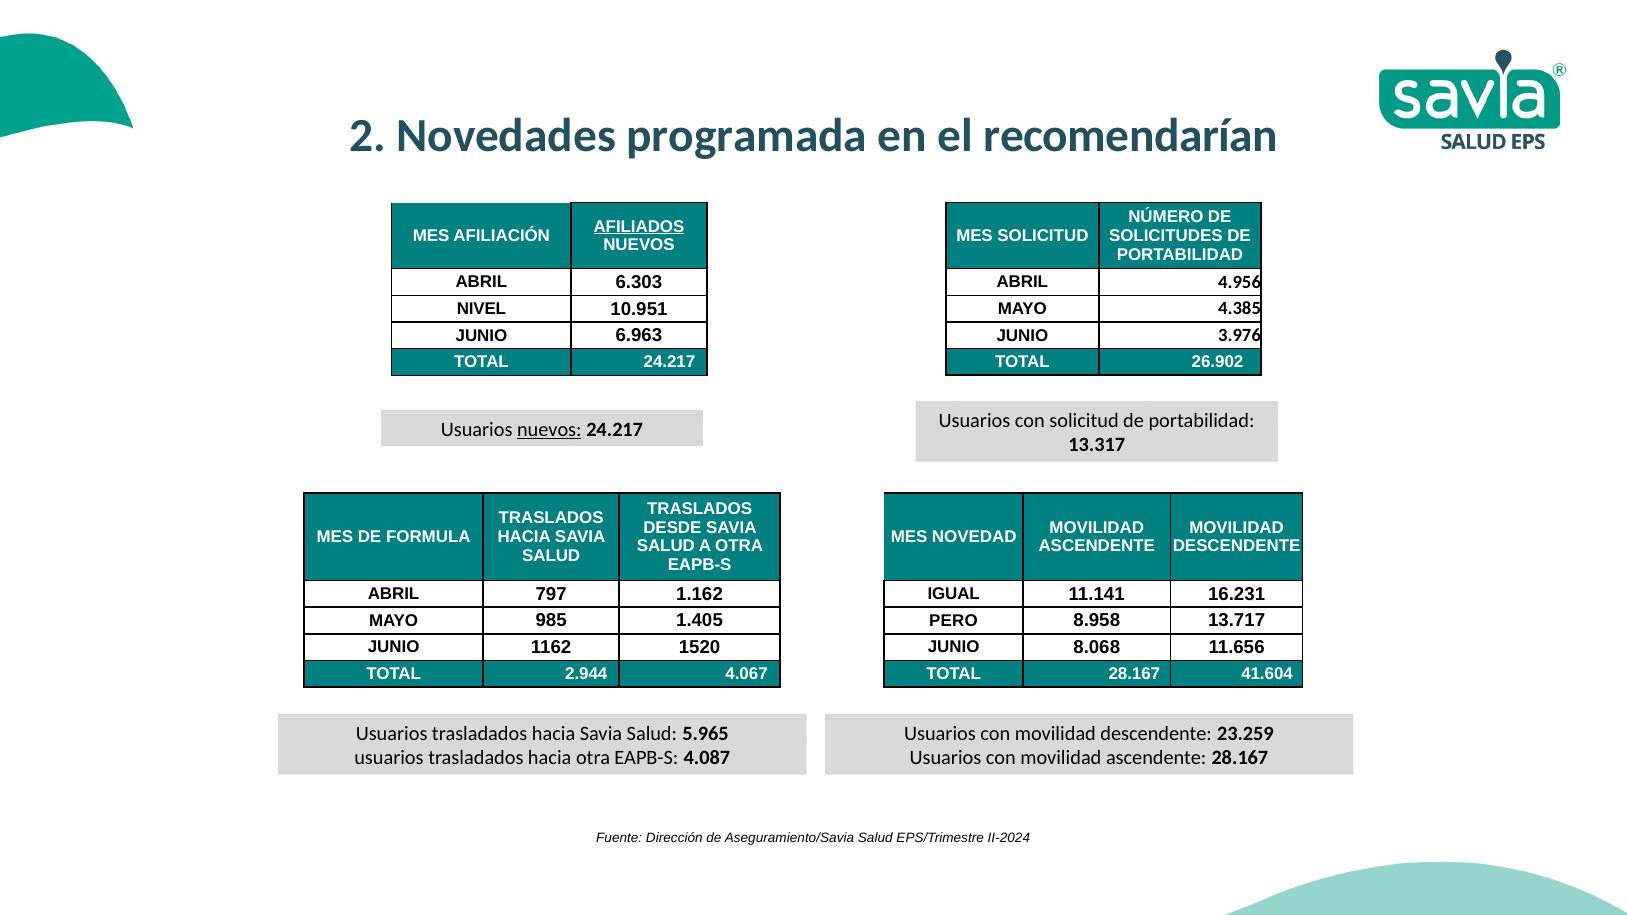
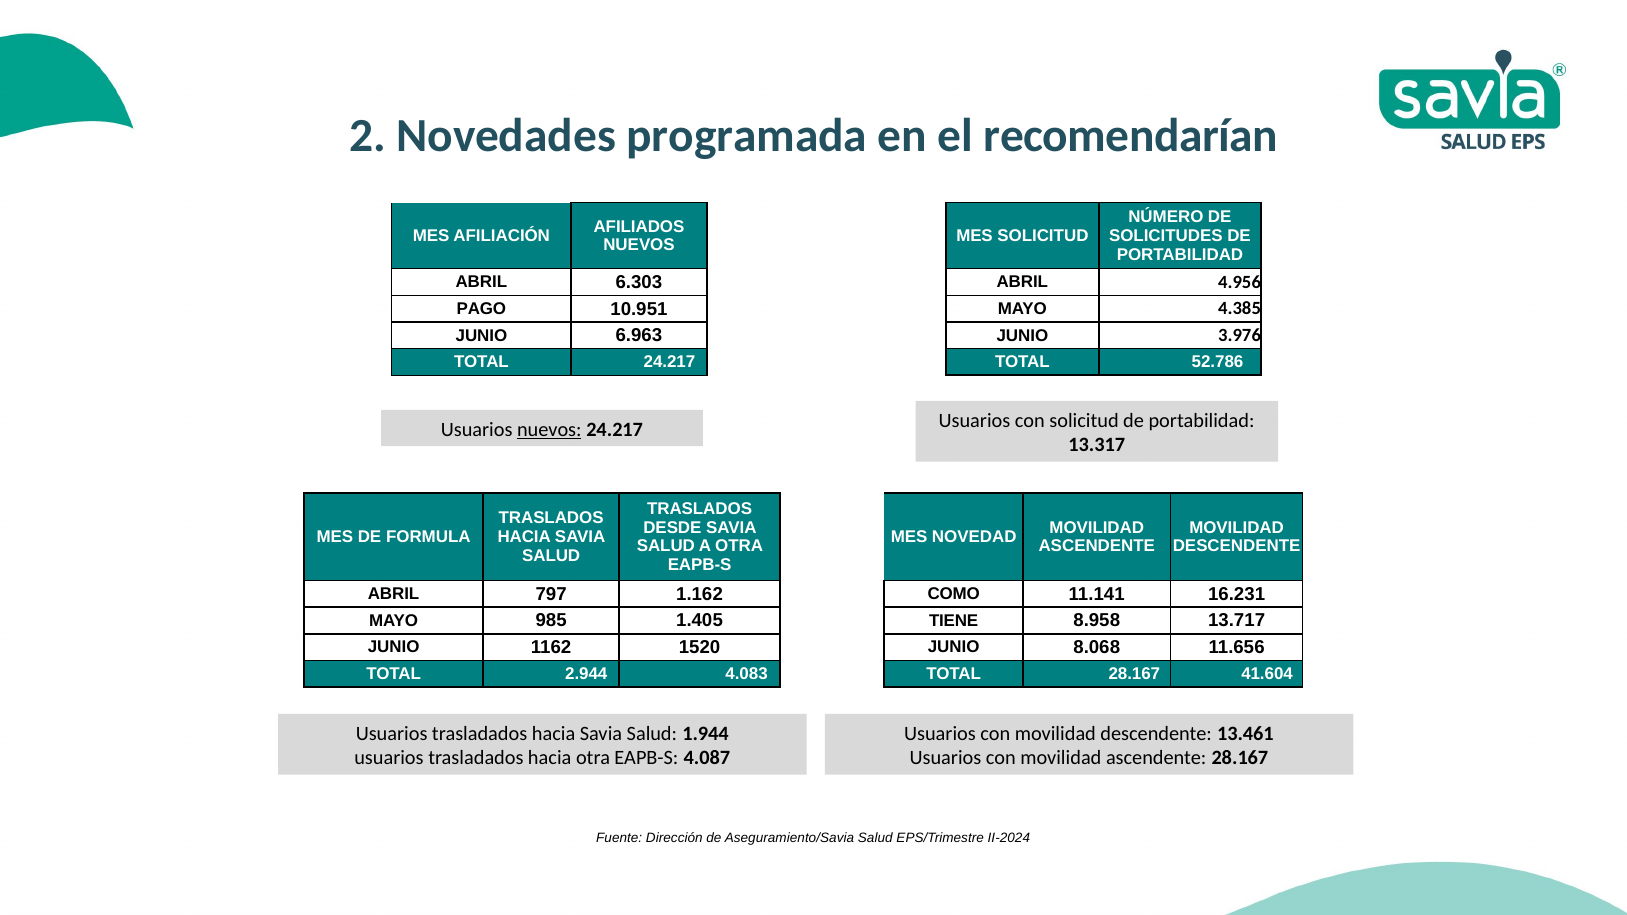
AFILIADOS underline: present -> none (639, 227)
NIVEL: NIVEL -> PAGO (481, 309)
26.902: 26.902 -> 52.786 (1218, 362)
IGUAL: IGUAL -> COMO (954, 594)
PERO: PERO -> TIENE (954, 621)
4.067: 4.067 -> 4.083 (747, 674)
5.965: 5.965 -> 1.944 (706, 734)
23.259: 23.259 -> 13.461 (1245, 734)
